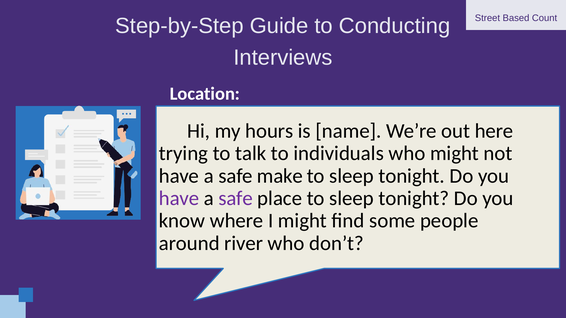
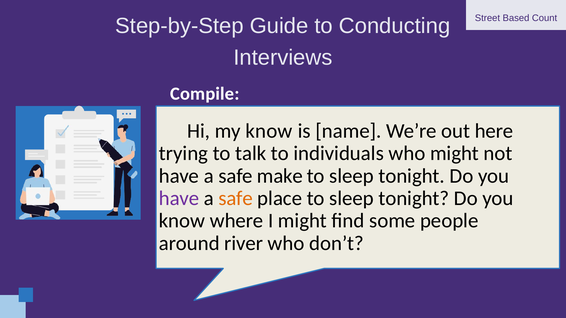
Location: Location -> Compile (205, 94)
my hours: hours -> know (269, 131)
safe colour: purple -> orange (236, 199)
